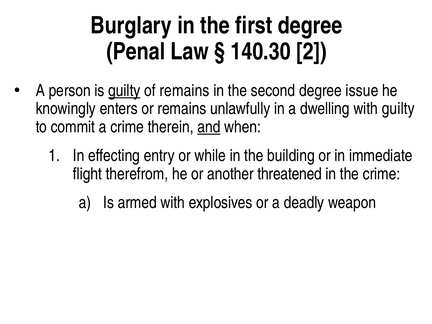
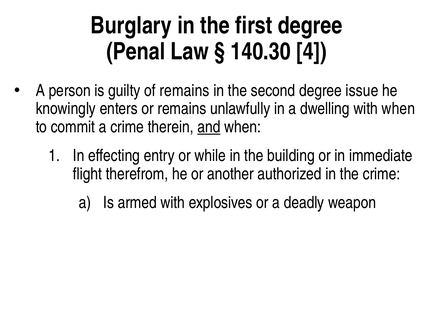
2: 2 -> 4 (311, 52)
guilty underline: present -> none (124, 91)
with guilty: guilty -> when (398, 109)
threatened: threatened -> authorized (290, 174)
